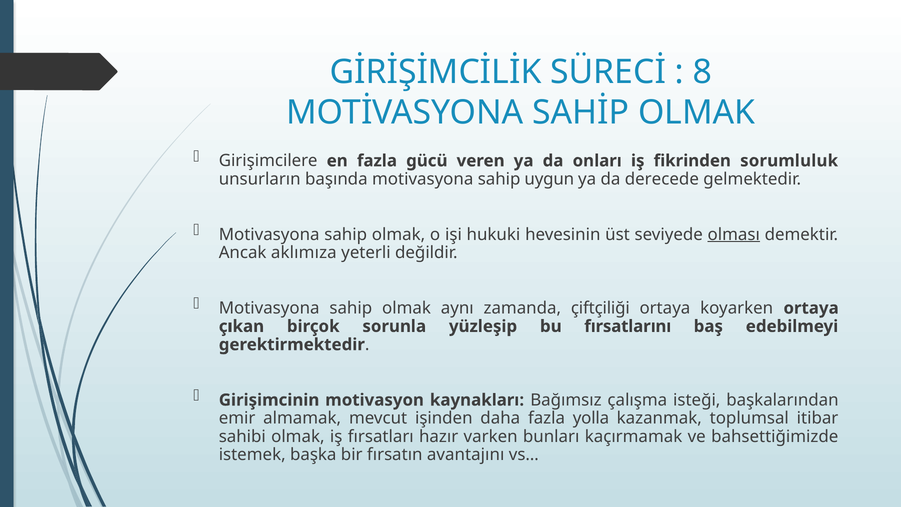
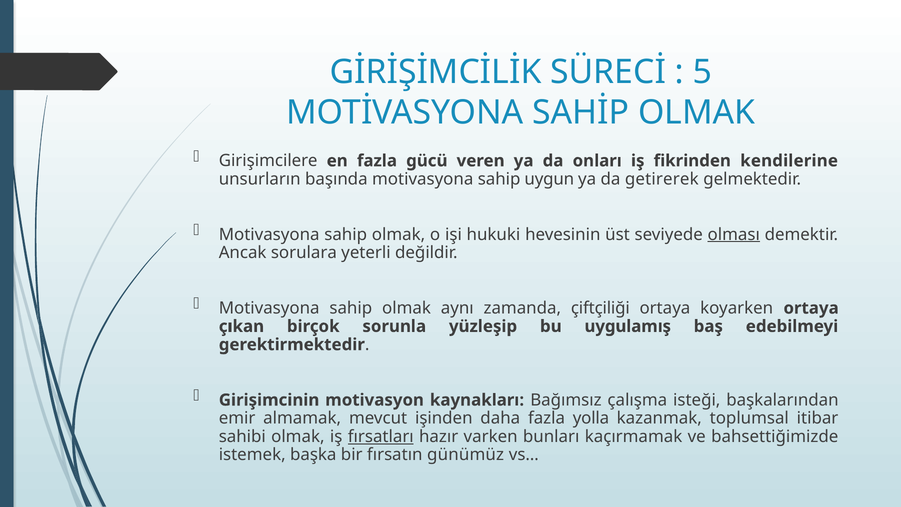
8: 8 -> 5 (702, 72)
sorumluluk: sorumluluk -> kendilerine (789, 161)
derecede: derecede -> getirerek (662, 179)
aklımıza: aklımıza -> sorulara (304, 253)
fırsatlarını: fırsatlarını -> uygulamış (628, 326)
fırsatları underline: none -> present (381, 436)
avantajını: avantajını -> günümüz (466, 455)
